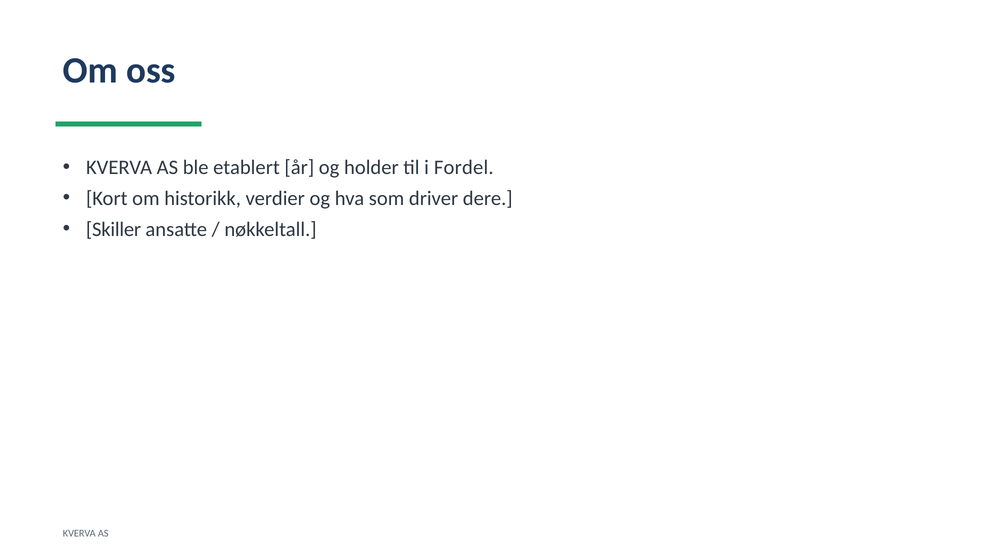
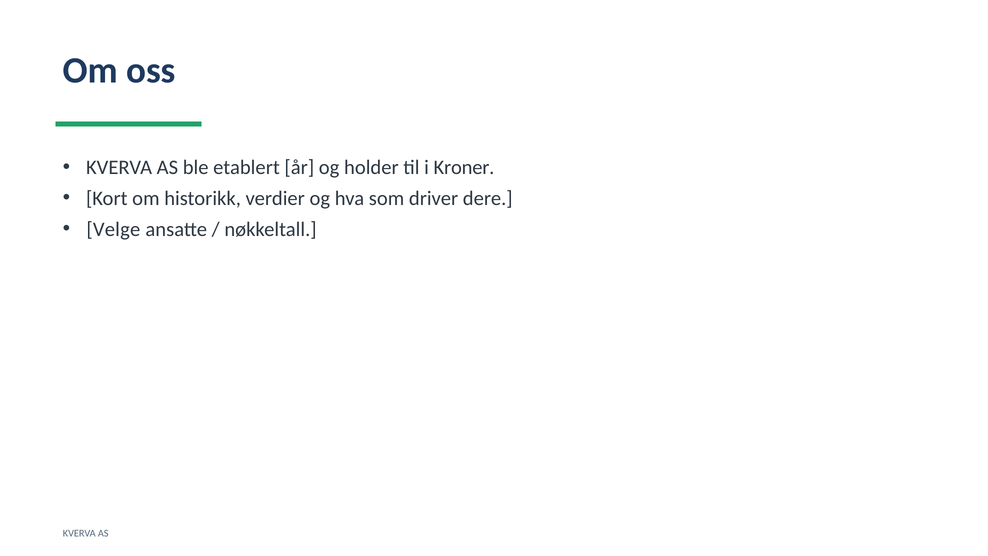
Fordel: Fordel -> Kroner (464, 167)
Skiller: Skiller -> Velge (113, 229)
